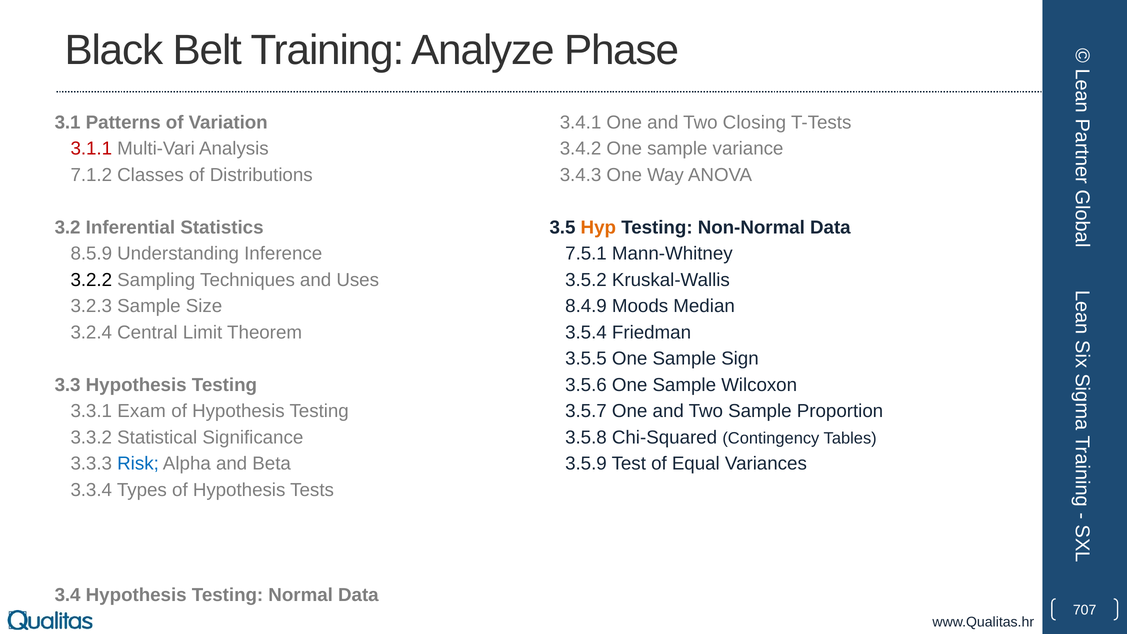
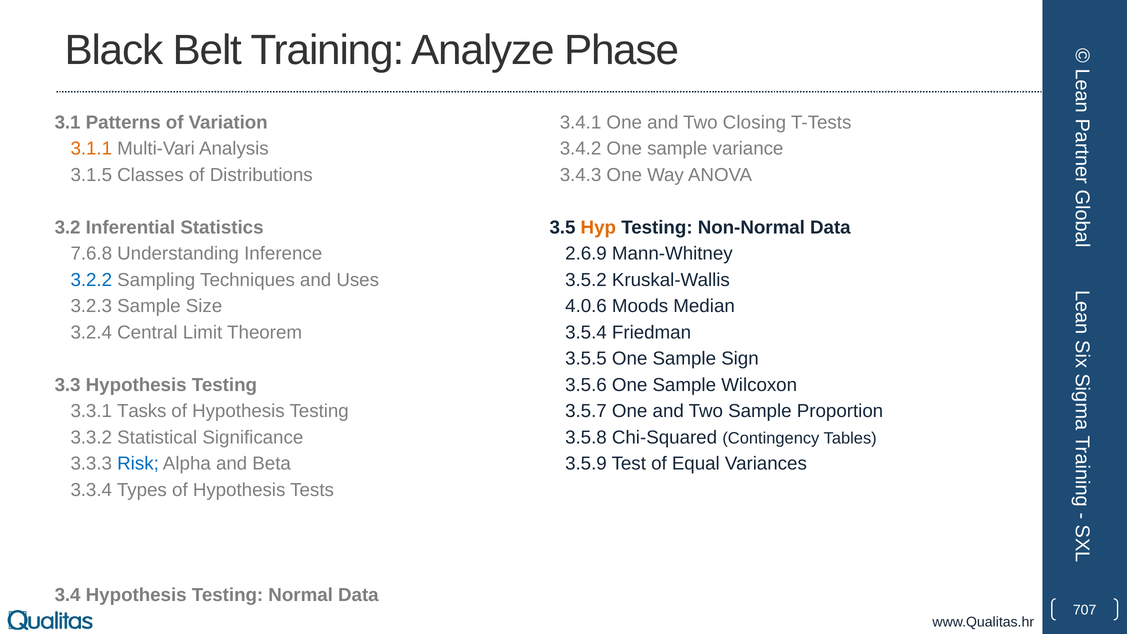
3.1.1 colour: red -> orange (91, 149)
7.1.2: 7.1.2 -> 3.1.5 (91, 175)
8.5.9: 8.5.9 -> 7.6.8 (91, 254)
7.5.1: 7.5.1 -> 2.6.9 (586, 254)
3.2.2 colour: black -> blue (91, 280)
8.4.9: 8.4.9 -> 4.0.6 (586, 306)
Exam: Exam -> Tasks (142, 411)
